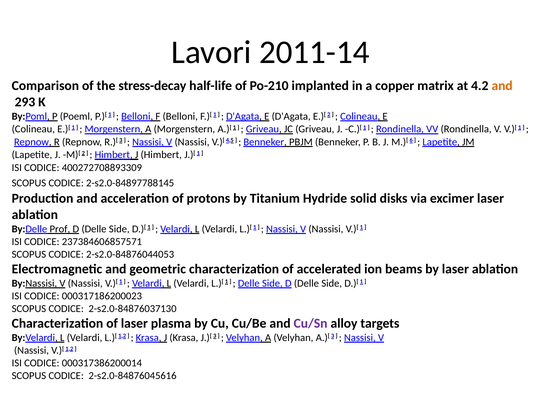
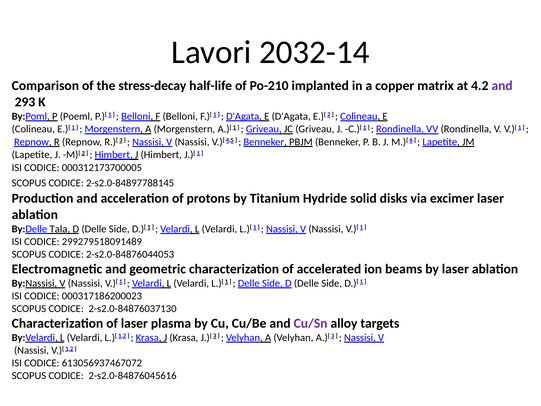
2011-14: 2011-14 -> 2032-14 (314, 52)
and colour: orange -> purple (502, 86)
400272708893309: 400272708893309 -> 000312173700005 (102, 167)
Prof: Prof -> Tala (60, 229)
237384606857571: 237384606857571 -> 299279518091489 (102, 242)
000317386200014: 000317386200014 -> 613056937467072 (102, 363)
